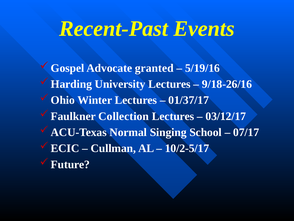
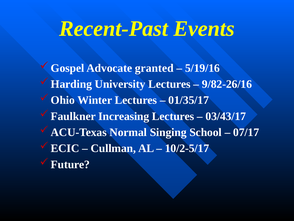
9/18-26/16: 9/18-26/16 -> 9/82-26/16 (227, 84)
01/37/17: 01/37/17 -> 01/35/17 (189, 100)
Collection: Collection -> Increasing (124, 116)
03/12/17: 03/12/17 -> 03/43/17 (226, 116)
